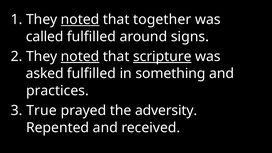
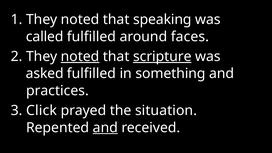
noted underline: present -> none (80, 20)
together: together -> speaking (162, 20)
signs: signs -> faces (190, 37)
True: True -> Click (42, 110)
adversity: adversity -> situation (166, 110)
and underline: none -> present (105, 128)
